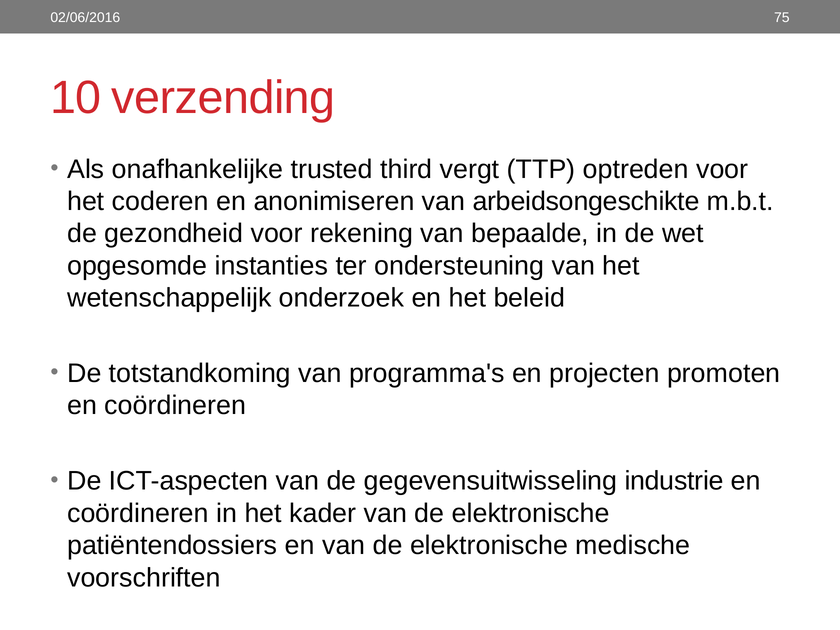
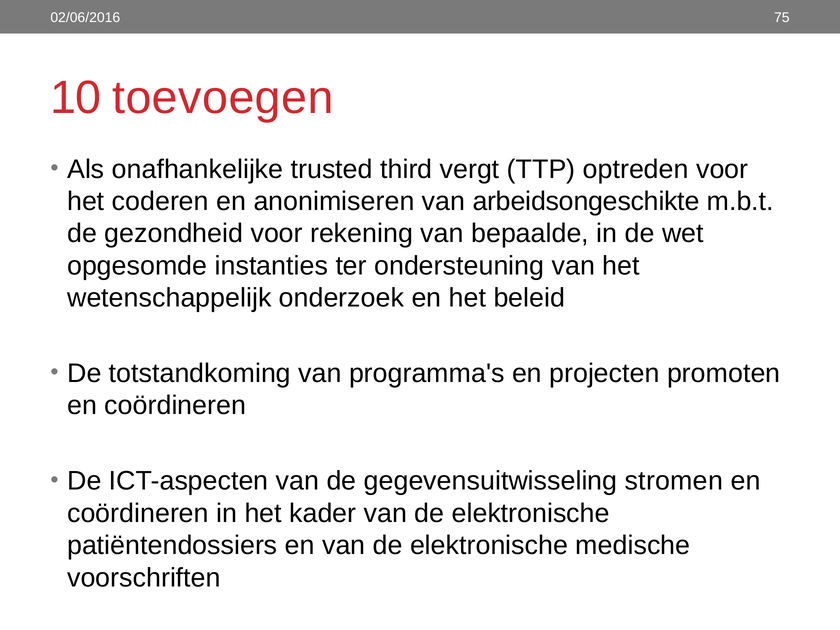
verzending: verzending -> toevoegen (223, 98)
industrie: industrie -> stromen (674, 481)
